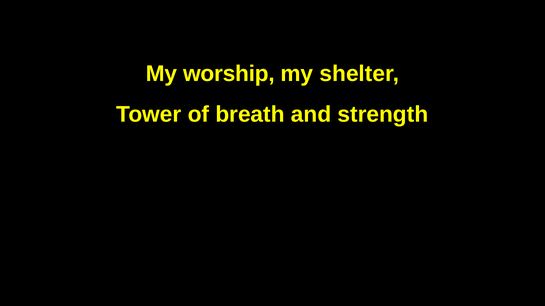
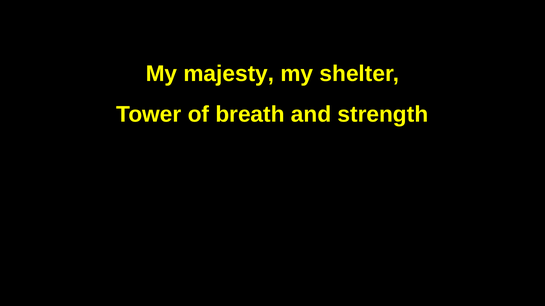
worship: worship -> majesty (229, 74)
